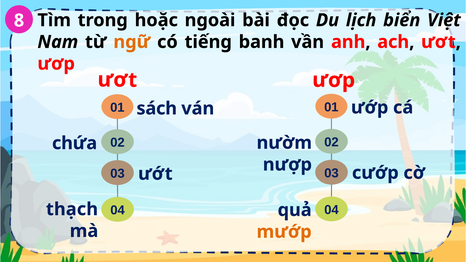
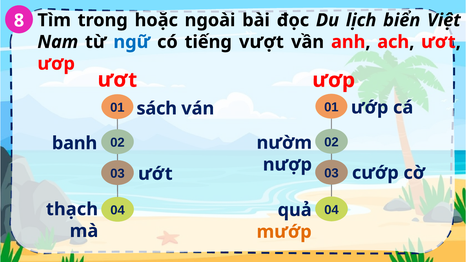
ngữ colour: orange -> blue (132, 42)
banh: banh -> vượt (261, 42)
chứa: chứa -> banh (75, 143)
